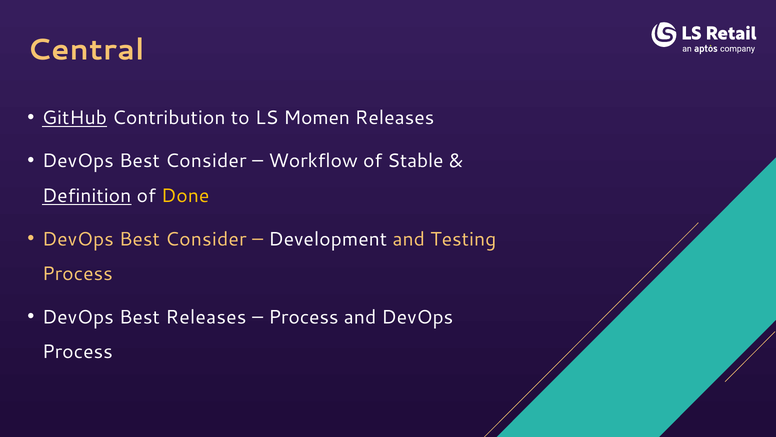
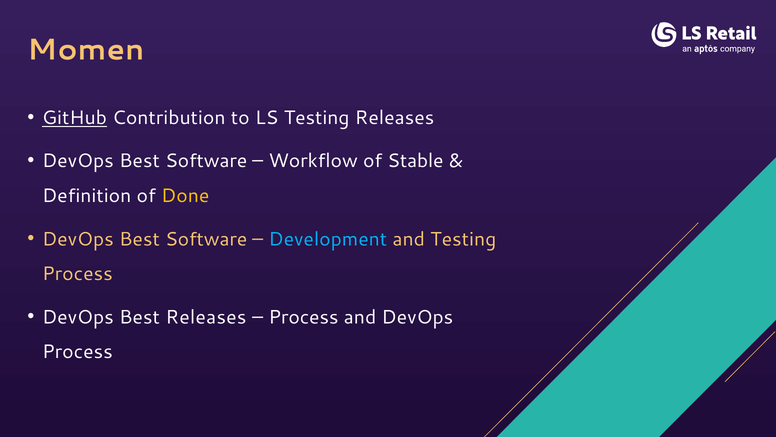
Central: Central -> Momen (86, 50)
LS Momen: Momen -> Testing (317, 118)
Consider: Consider -> Software (206, 161)
Definition underline: present -> none (87, 196)
Consider: Consider -> Software (206, 239)
Development colour: white -> light blue (328, 239)
